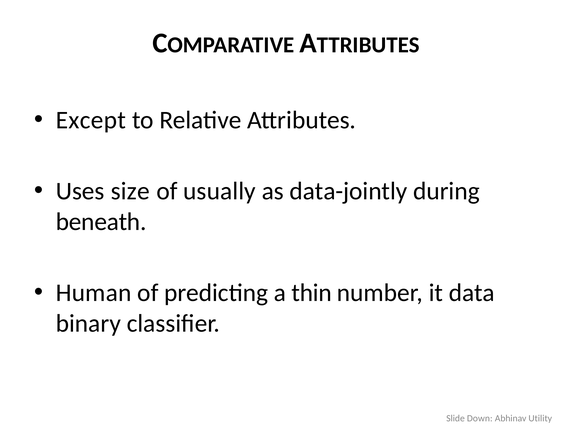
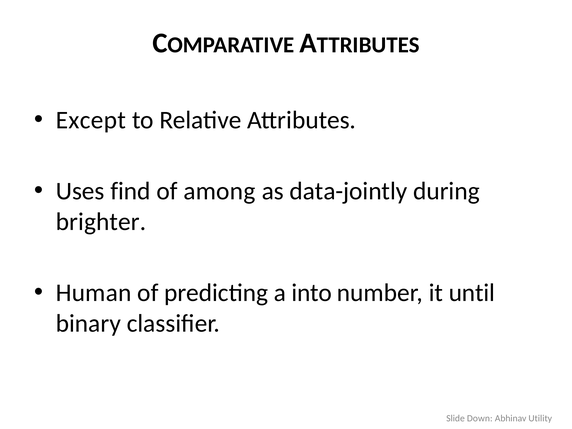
size: size -> find (130, 191)
usually: usually -> among (219, 191)
beneath: beneath -> brighter (101, 222)
thin: thin -> into (312, 293)
data: data -> until (472, 293)
